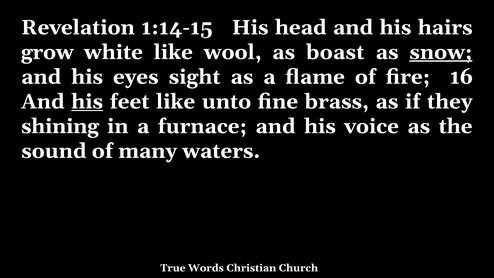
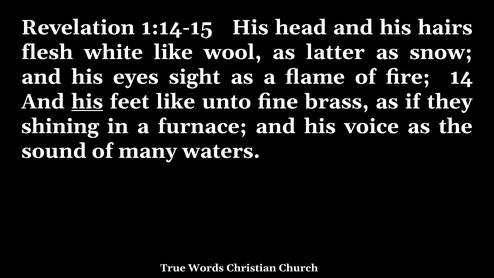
grow: grow -> flesh (47, 52)
boast: boast -> latter (335, 52)
snow underline: present -> none (441, 52)
16: 16 -> 14 (461, 77)
